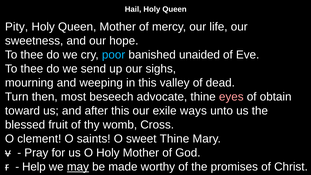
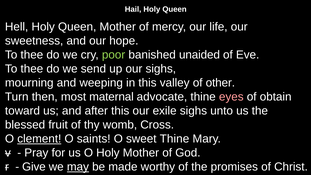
Pity: Pity -> Hell (17, 27)
poor colour: light blue -> light green (114, 55)
dead: dead -> other (220, 83)
beseech: beseech -> maternal (111, 97)
exile ways: ways -> sighs (193, 111)
clement underline: none -> present (39, 139)
Help: Help -> Give (34, 167)
